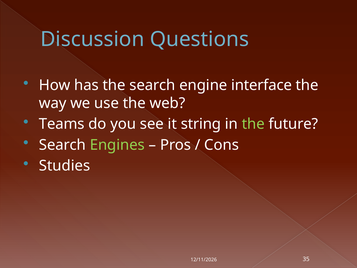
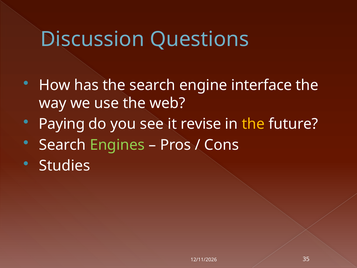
Teams: Teams -> Paying (62, 124)
string: string -> revise (201, 124)
the colour: light green -> yellow (253, 124)
